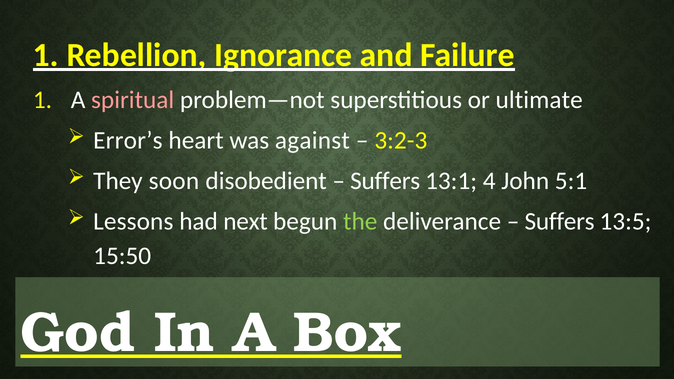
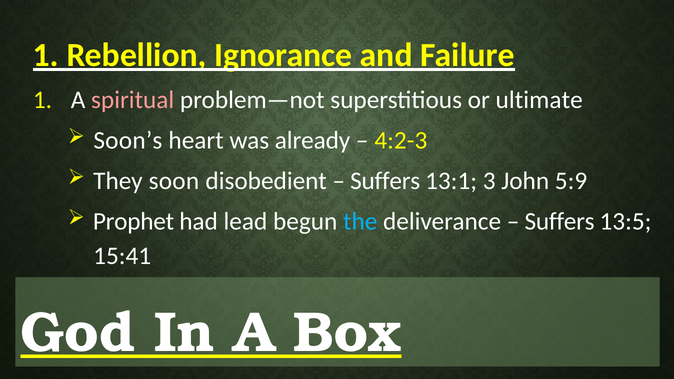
Error’s: Error’s -> Soon’s (128, 140)
against: against -> already (313, 140)
3:2-3: 3:2-3 -> 4:2-3 (401, 140)
4: 4 -> 3 (489, 181)
5:1: 5:1 -> 5:9 (571, 181)
Lessons: Lessons -> Prophet (133, 221)
next: next -> lead (245, 221)
the colour: light green -> light blue (360, 221)
15:50: 15:50 -> 15:41 (122, 256)
